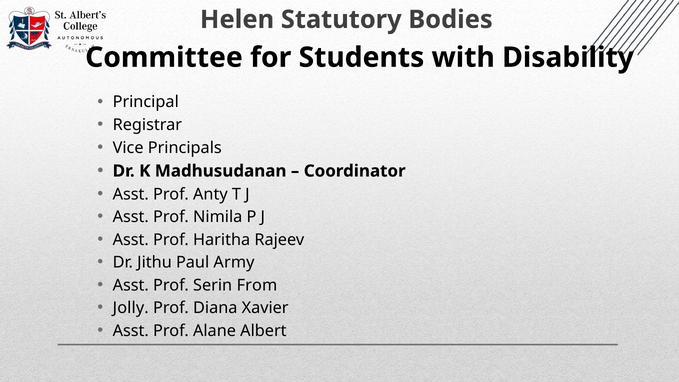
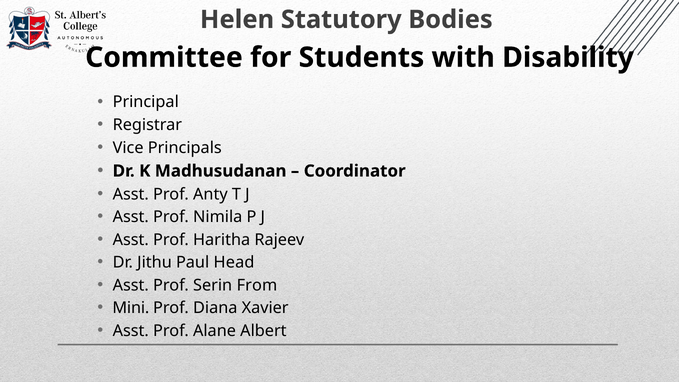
Army: Army -> Head (234, 262)
Jolly: Jolly -> Mini (131, 308)
